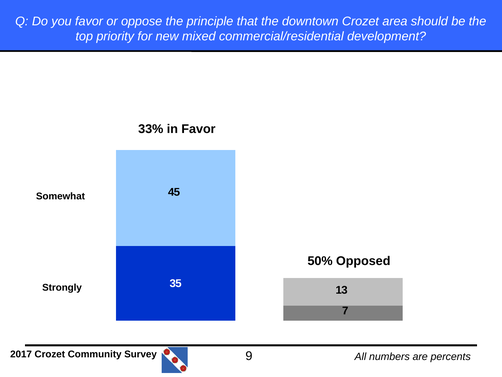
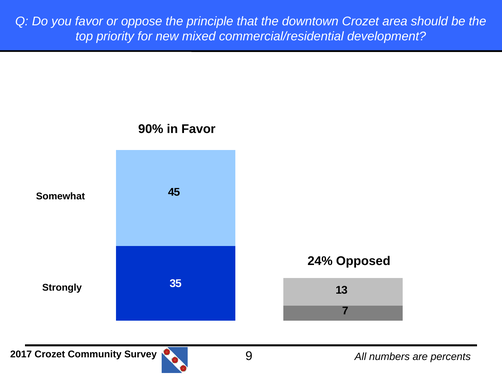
33%: 33% -> 90% (151, 129)
50%: 50% -> 24% (320, 261)
